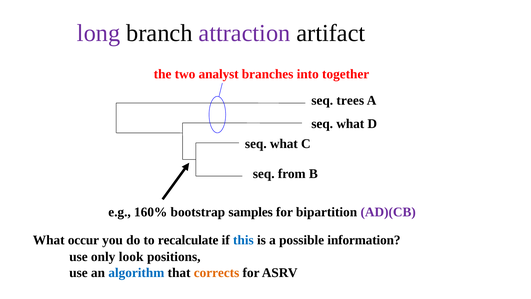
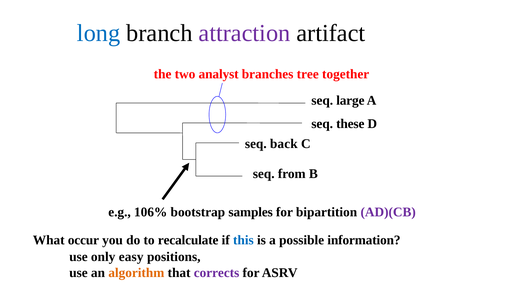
long colour: purple -> blue (99, 33)
into: into -> tree (308, 74)
trees: trees -> large (350, 100)
what: what -> these (350, 124)
what: what -> back (284, 144)
160%: 160% -> 106% (151, 212)
look: look -> easy (131, 256)
algorithm colour: blue -> orange (136, 272)
corrects colour: orange -> purple (217, 272)
